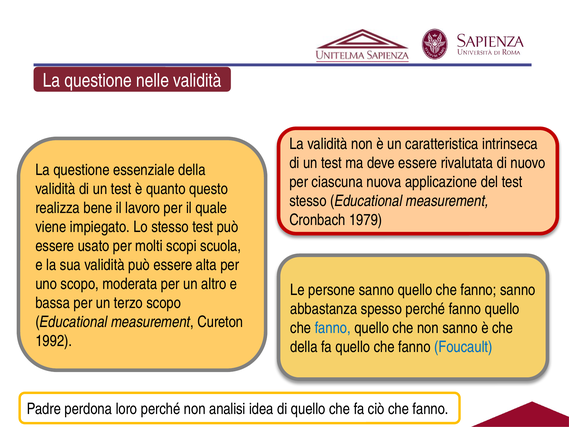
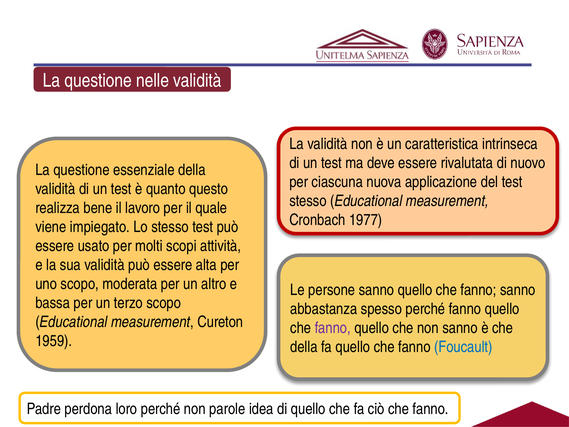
1979: 1979 -> 1977 (366, 220)
scuola: scuola -> attività (221, 246)
fanno colour: blue -> purple (333, 328)
1992: 1992 -> 1959 (54, 341)
analisi: analisi -> parole (227, 409)
